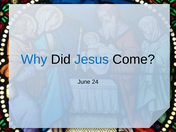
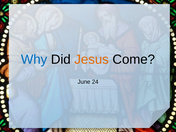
Jesus colour: blue -> orange (92, 59)
